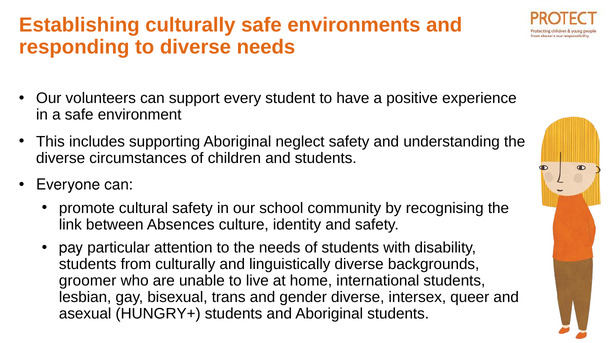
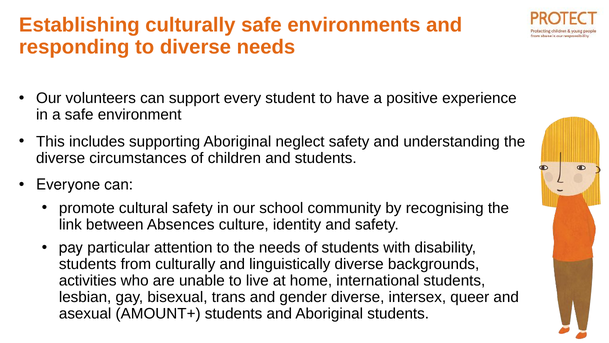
groomer: groomer -> activities (88, 280)
HUNGRY+: HUNGRY+ -> AMOUNT+ (158, 313)
